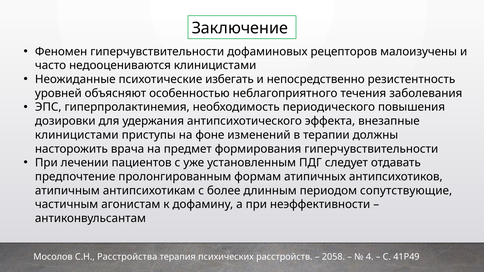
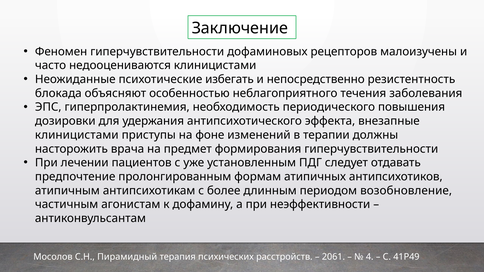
уровней: уровней -> блокада (58, 93)
сопутствующие: сопутствующие -> возобновление (406, 191)
Расстройства: Расстройства -> Пирамидный (127, 257)
2058: 2058 -> 2061 (333, 257)
